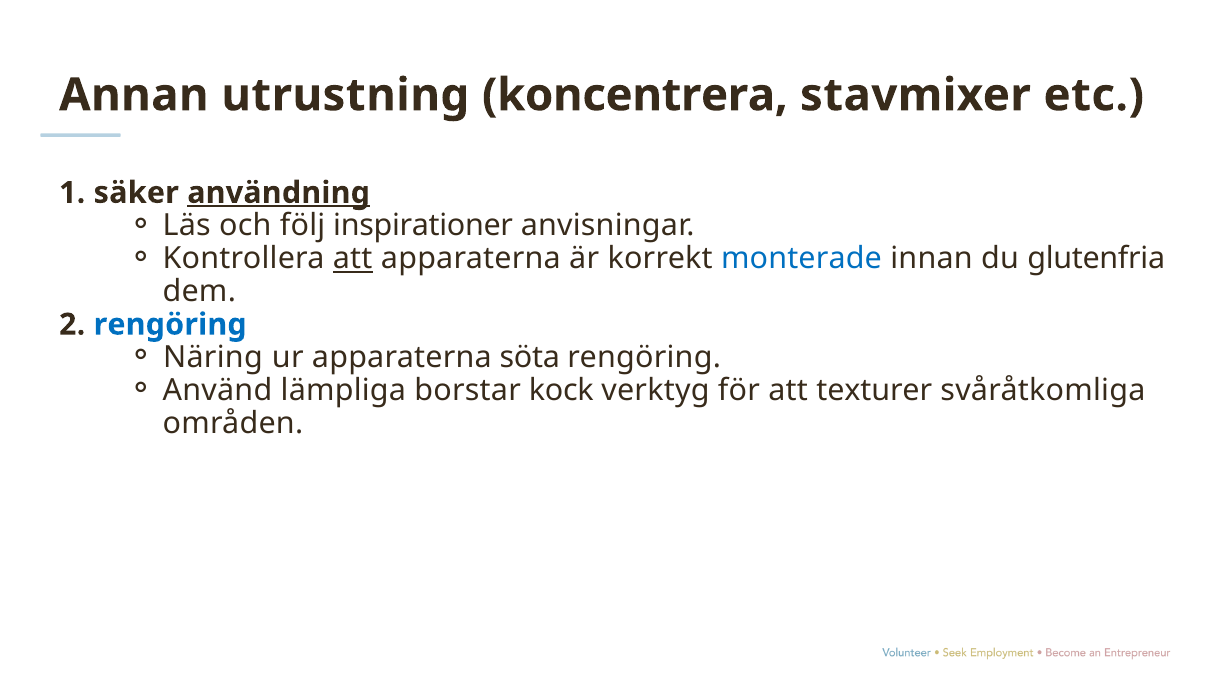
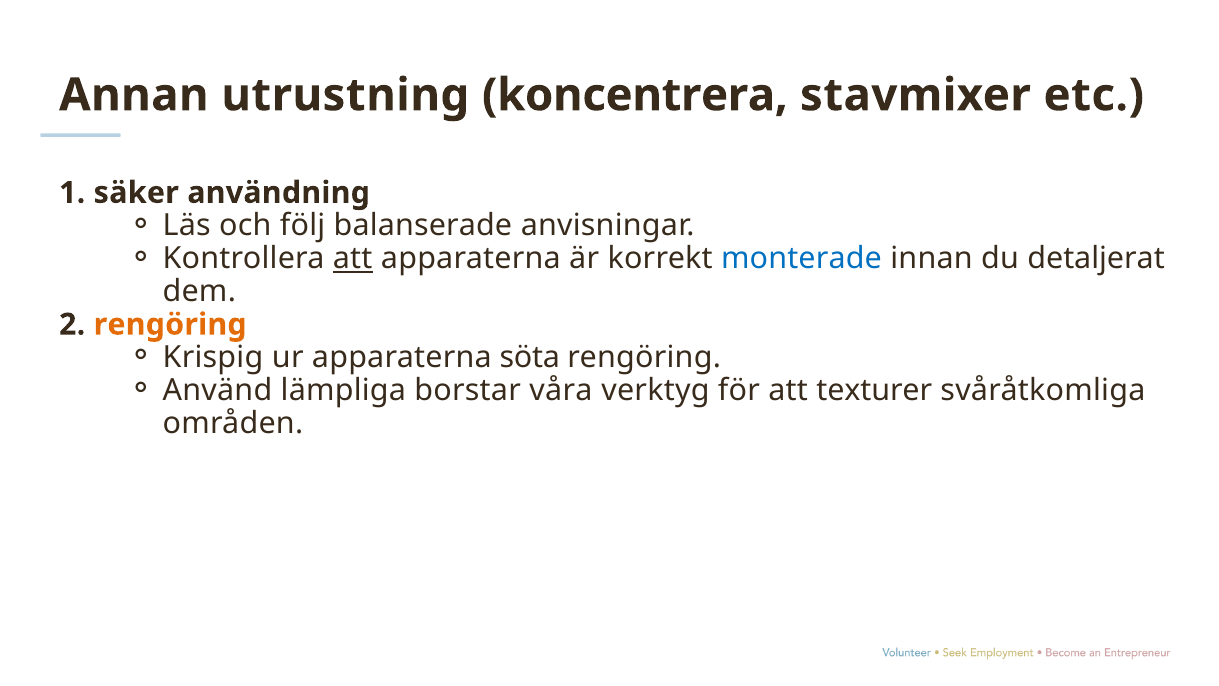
användning underline: present -> none (279, 193)
inspirationer: inspirationer -> balanserade (423, 226)
glutenfria: glutenfria -> detaljerat (1096, 258)
rengöring colour: blue -> orange (170, 324)
Näring: Näring -> Krispig (213, 357)
kock: kock -> våra (561, 390)
